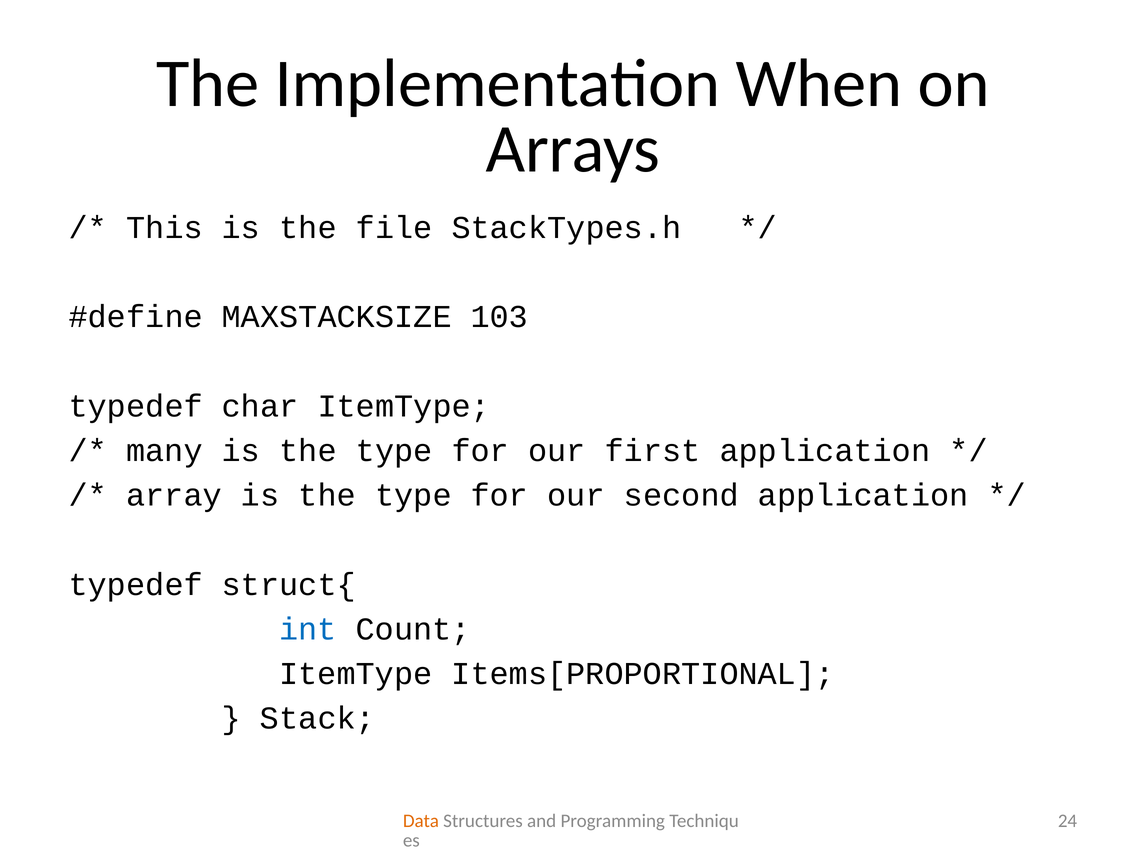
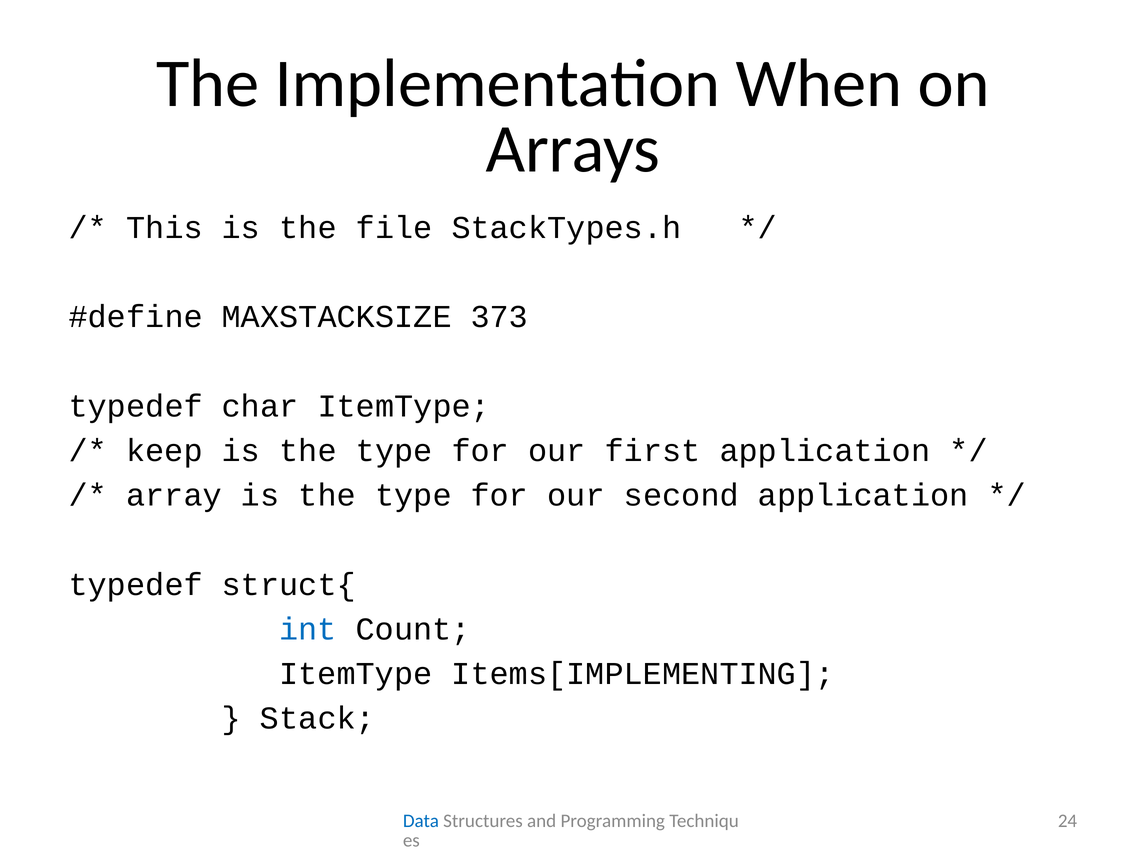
103: 103 -> 373 (499, 317)
many: many -> keep (164, 451)
Items[PROPORTIONAL: Items[PROPORTIONAL -> Items[IMPLEMENTING (643, 673)
Data colour: orange -> blue (421, 821)
